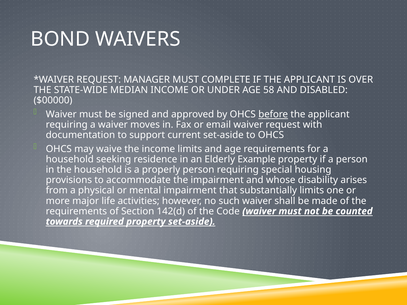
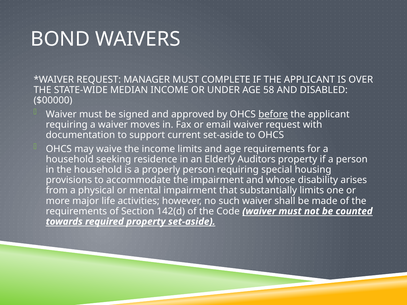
Example: Example -> Auditors (257, 159)
